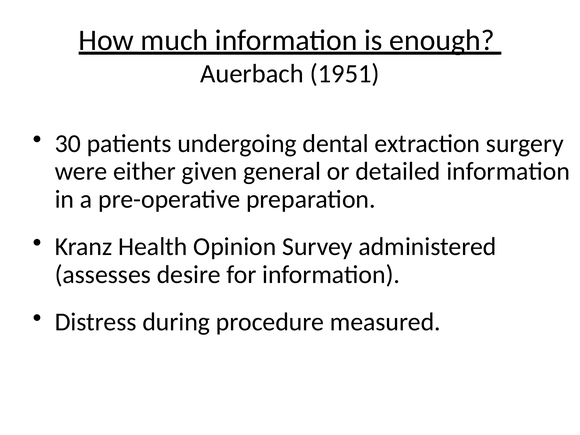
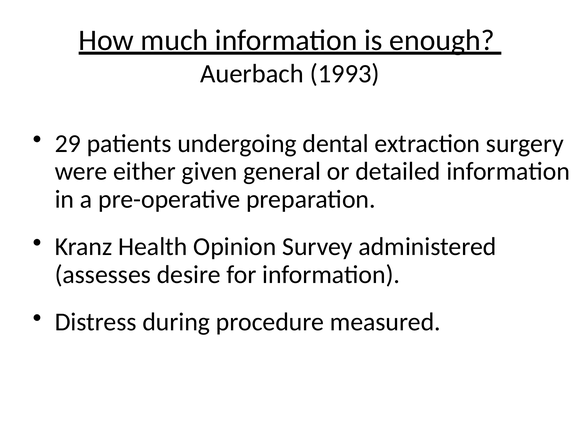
1951: 1951 -> 1993 (345, 74)
30: 30 -> 29 (68, 144)
